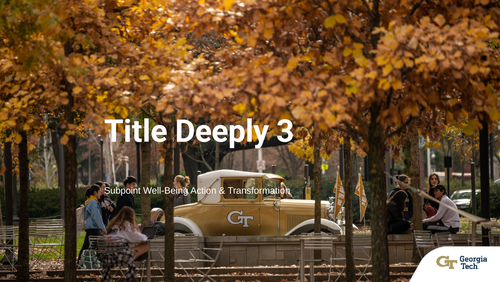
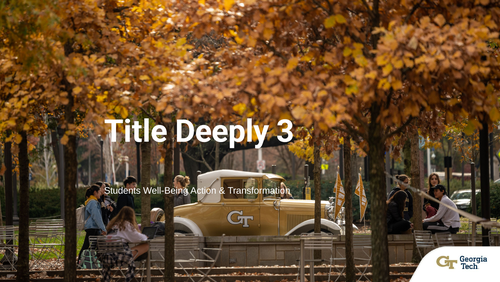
Subpoint: Subpoint -> Students (122, 190)
